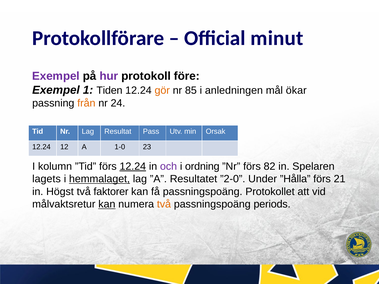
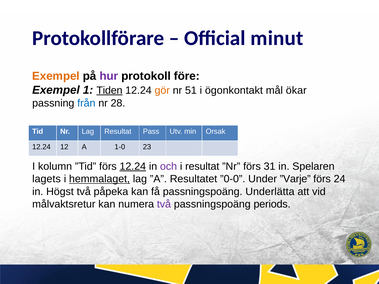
Exempel colour: purple -> orange (56, 76)
Tiden underline: none -> present (109, 90)
85: 85 -> 51 (191, 90)
anledningen: anledningen -> ögonkontakt (234, 90)
från colour: orange -> blue (86, 103)
24: 24 -> 28 (118, 103)
i ordning: ordning -> resultat (202, 167)
82: 82 -> 31 (270, 167)
”2-0: ”2-0 -> ”0-0 (233, 179)
”Hålla: ”Hålla -> ”Varje (295, 179)
21: 21 -> 24 (340, 179)
faktorer: faktorer -> påpeka (111, 192)
Protokollet: Protokollet -> Underlätta (270, 192)
kan underline: present -> none (107, 204)
två colour: orange -> purple (164, 204)
